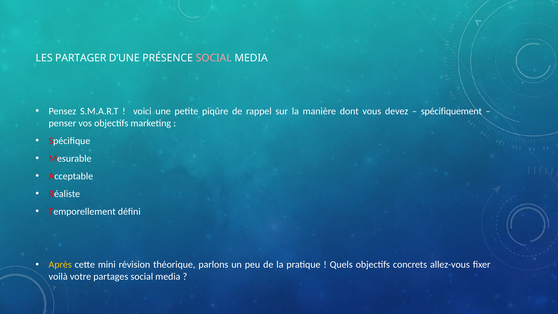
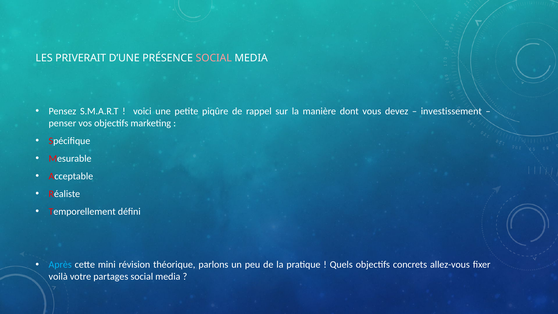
PARTAGER: PARTAGER -> PRIVERAIT (81, 58)
spécifiquement: spécifiquement -> investissement (451, 111)
Après colour: yellow -> light blue (60, 265)
